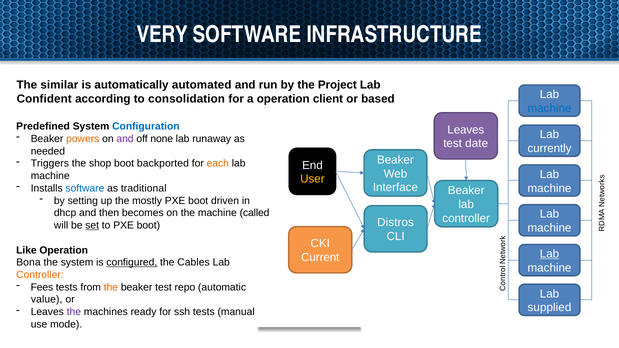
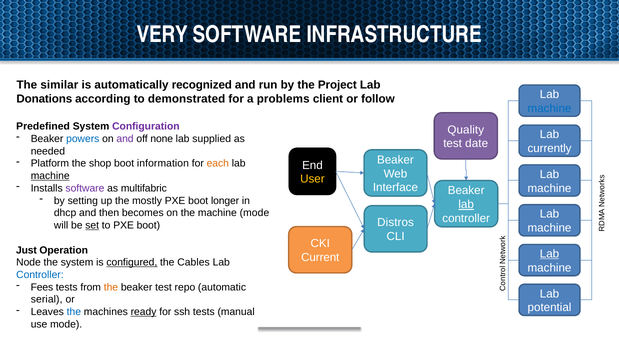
automated: automated -> recognized (202, 85)
Confident: Confident -> Donations (44, 99)
consolidation: consolidation -> demonstrated (187, 99)
a operation: operation -> problems (283, 99)
based: based -> follow (378, 99)
Configuration colour: blue -> purple (146, 126)
Leaves: Leaves -> Quality (466, 130)
powers colour: orange -> blue (83, 139)
runaway: runaway -> supplied (212, 139)
Triggers: Triggers -> Platform (50, 164)
backported: backported -> information (163, 164)
machine underline: none -> present (50, 176)
software colour: blue -> purple (85, 188)
traditional: traditional -> multifabric (144, 188)
driven: driven -> longer (225, 201)
lab underline: none -> present (466, 205)
machine called: called -> mode (254, 213)
Like: Like -> Just (26, 250)
Bona: Bona -> Node (29, 263)
Controller colour: orange -> blue (40, 275)
value: value -> serial (47, 300)
supplied: supplied -> potential (550, 308)
the colour: purple -> blue (74, 312)
ready underline: none -> present (144, 312)
